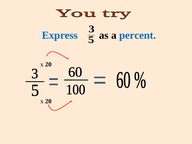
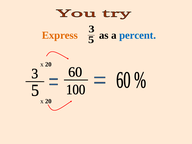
Express colour: blue -> orange (60, 35)
